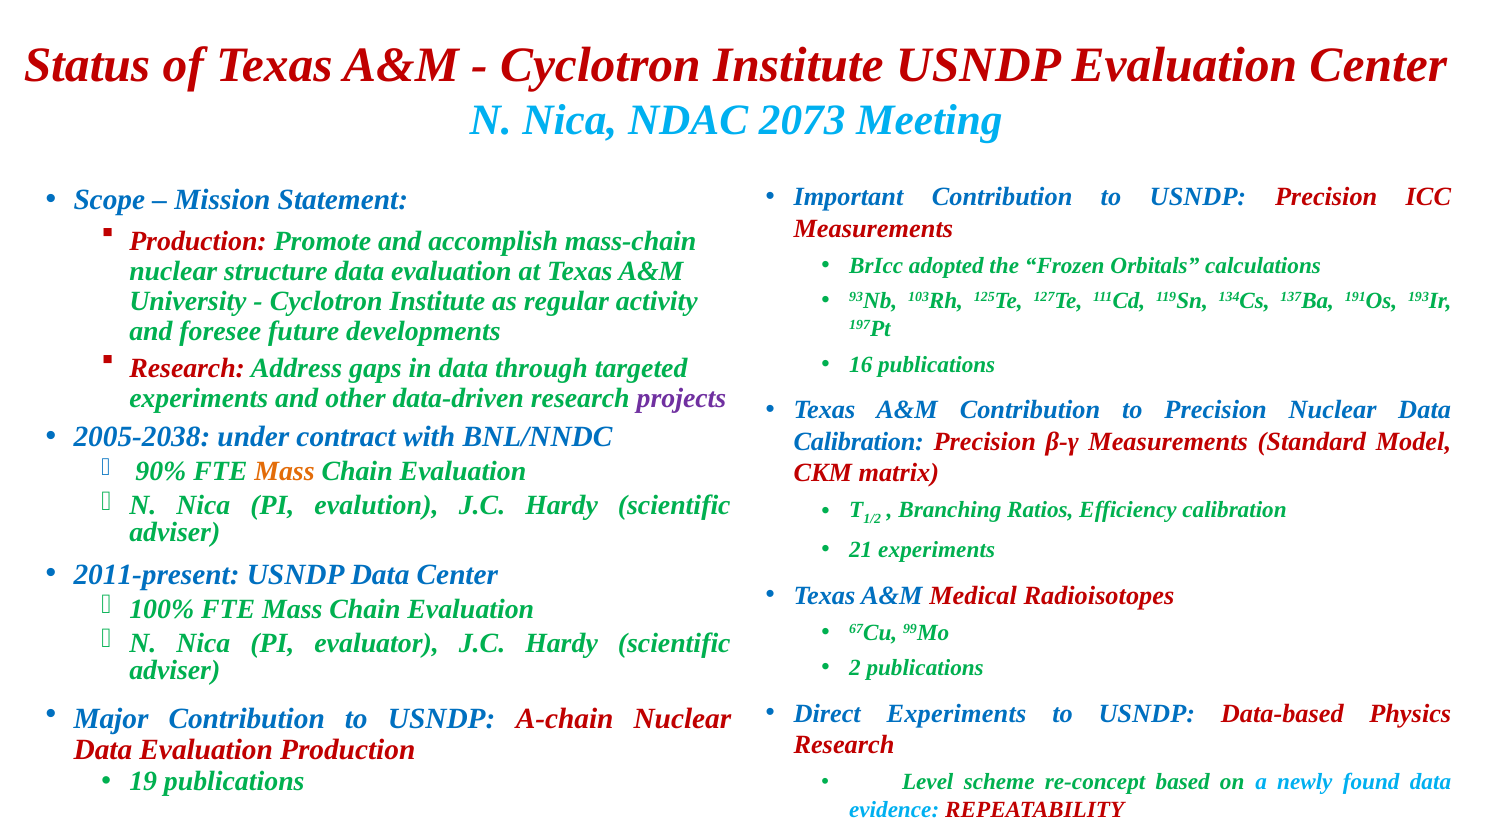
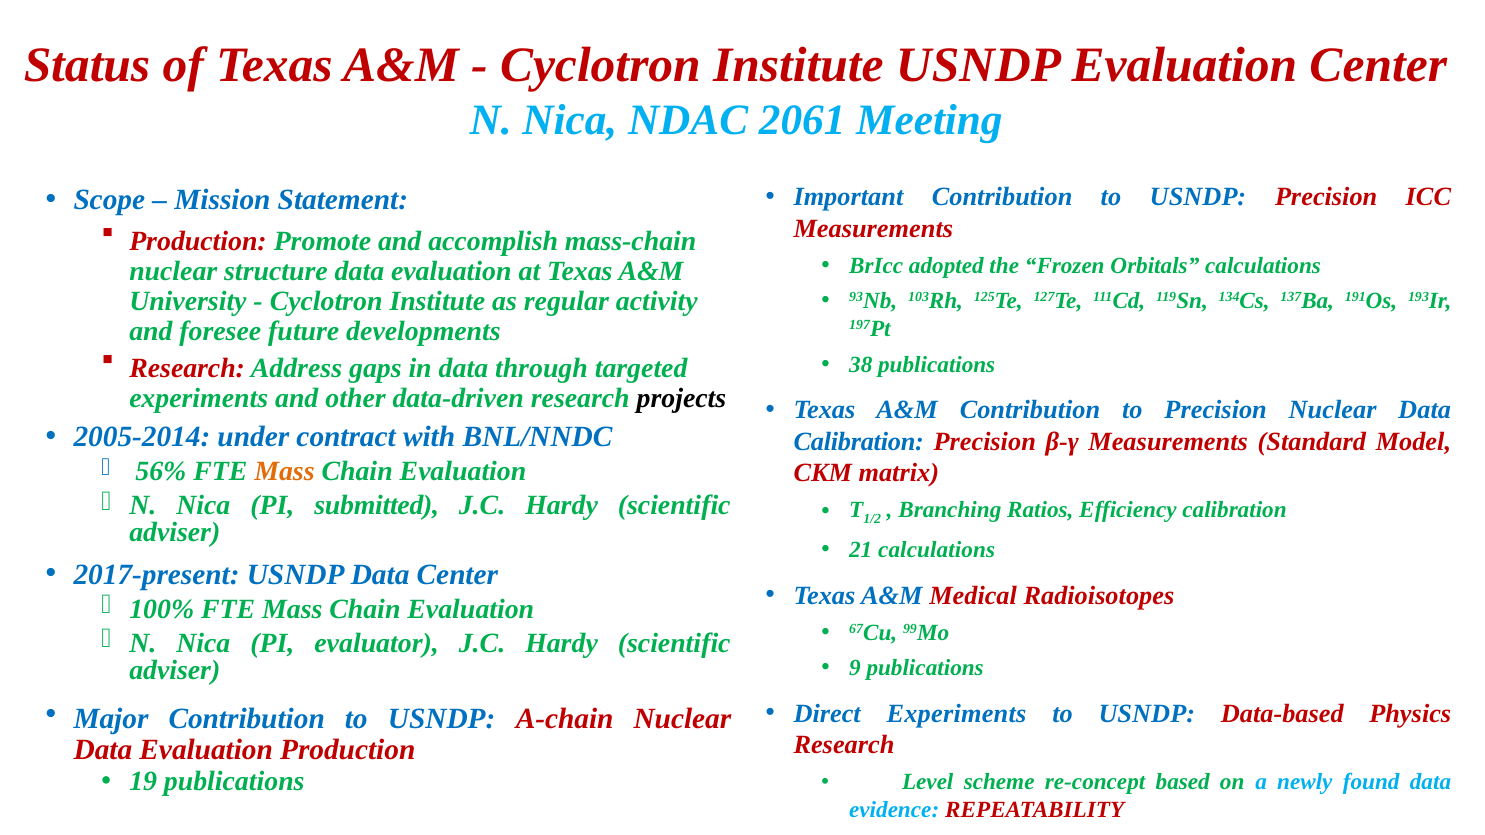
2073: 2073 -> 2061 (802, 120)
16: 16 -> 38 (861, 365)
projects colour: purple -> black (681, 399)
2005-2038: 2005-2038 -> 2005-2014 (142, 437)
90%: 90% -> 56% (161, 472)
evalution: evalution -> submitted (377, 506)
21 experiments: experiments -> calculations (937, 550)
2011-present: 2011-present -> 2017-present (157, 575)
2: 2 -> 9 (855, 668)
